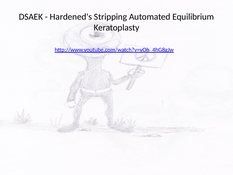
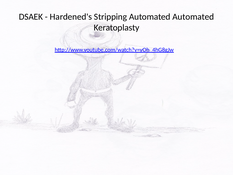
Automated Equilibrium: Equilibrium -> Automated (193, 17)
